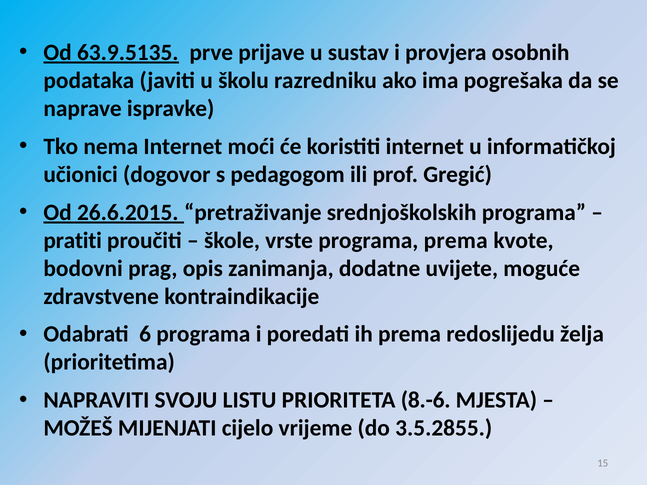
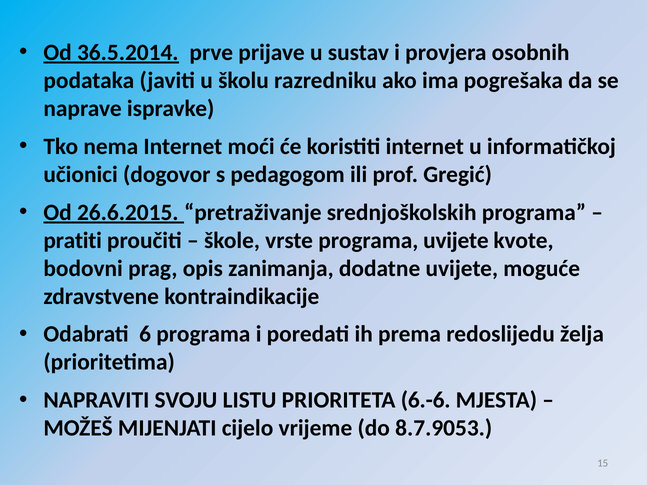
63.9.5135: 63.9.5135 -> 36.5.2014 (128, 53)
programa prema: prema -> uvijete (456, 240)
8.-6: 8.-6 -> 6.-6 (426, 400)
3.5.2855: 3.5.2855 -> 8.7.9053 (444, 428)
